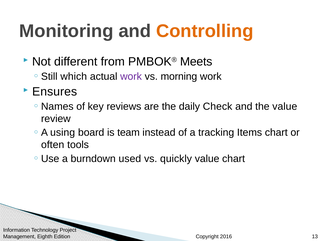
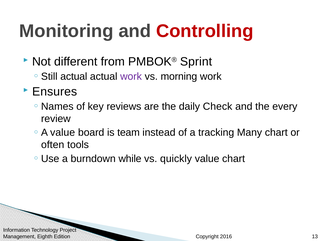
Controlling colour: orange -> red (205, 31)
Meets: Meets -> Sprint (196, 62)
which: which -> actual (74, 76)
the value: value -> every (285, 106)
using: using -> value (63, 132)
Items: Items -> Many (250, 132)
used: used -> while (130, 158)
